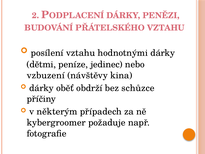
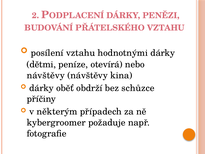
jedinec: jedinec -> otevírá (107, 64)
vzbuzení: vzbuzení -> návštěvy (46, 75)
